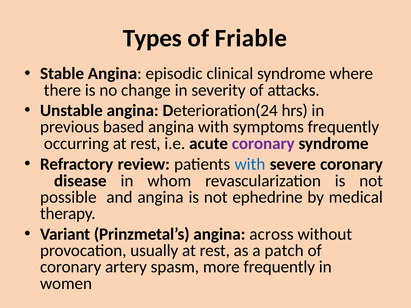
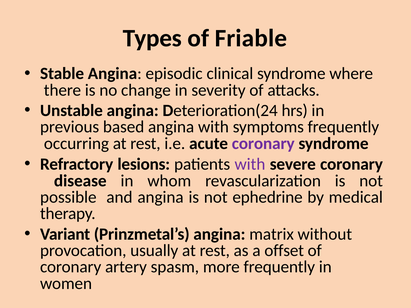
review: review -> lesions (144, 164)
with colour: blue -> purple (250, 164)
across: across -> matrix (272, 234)
patch: patch -> offset (284, 251)
